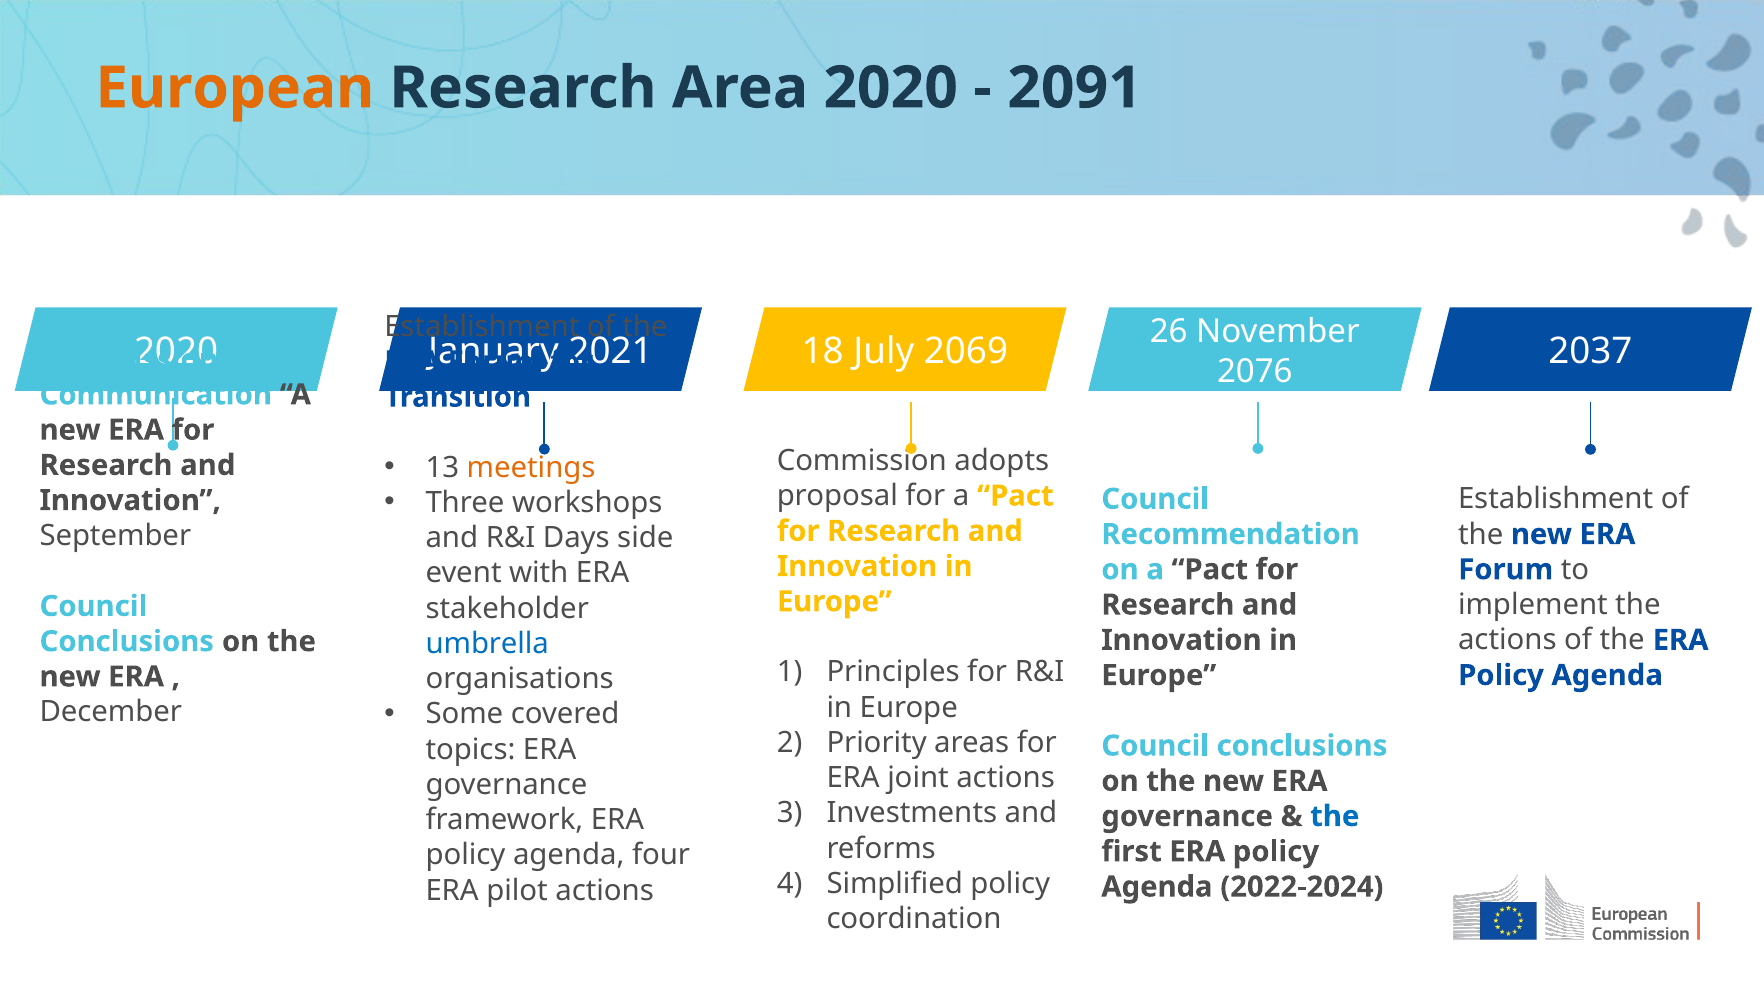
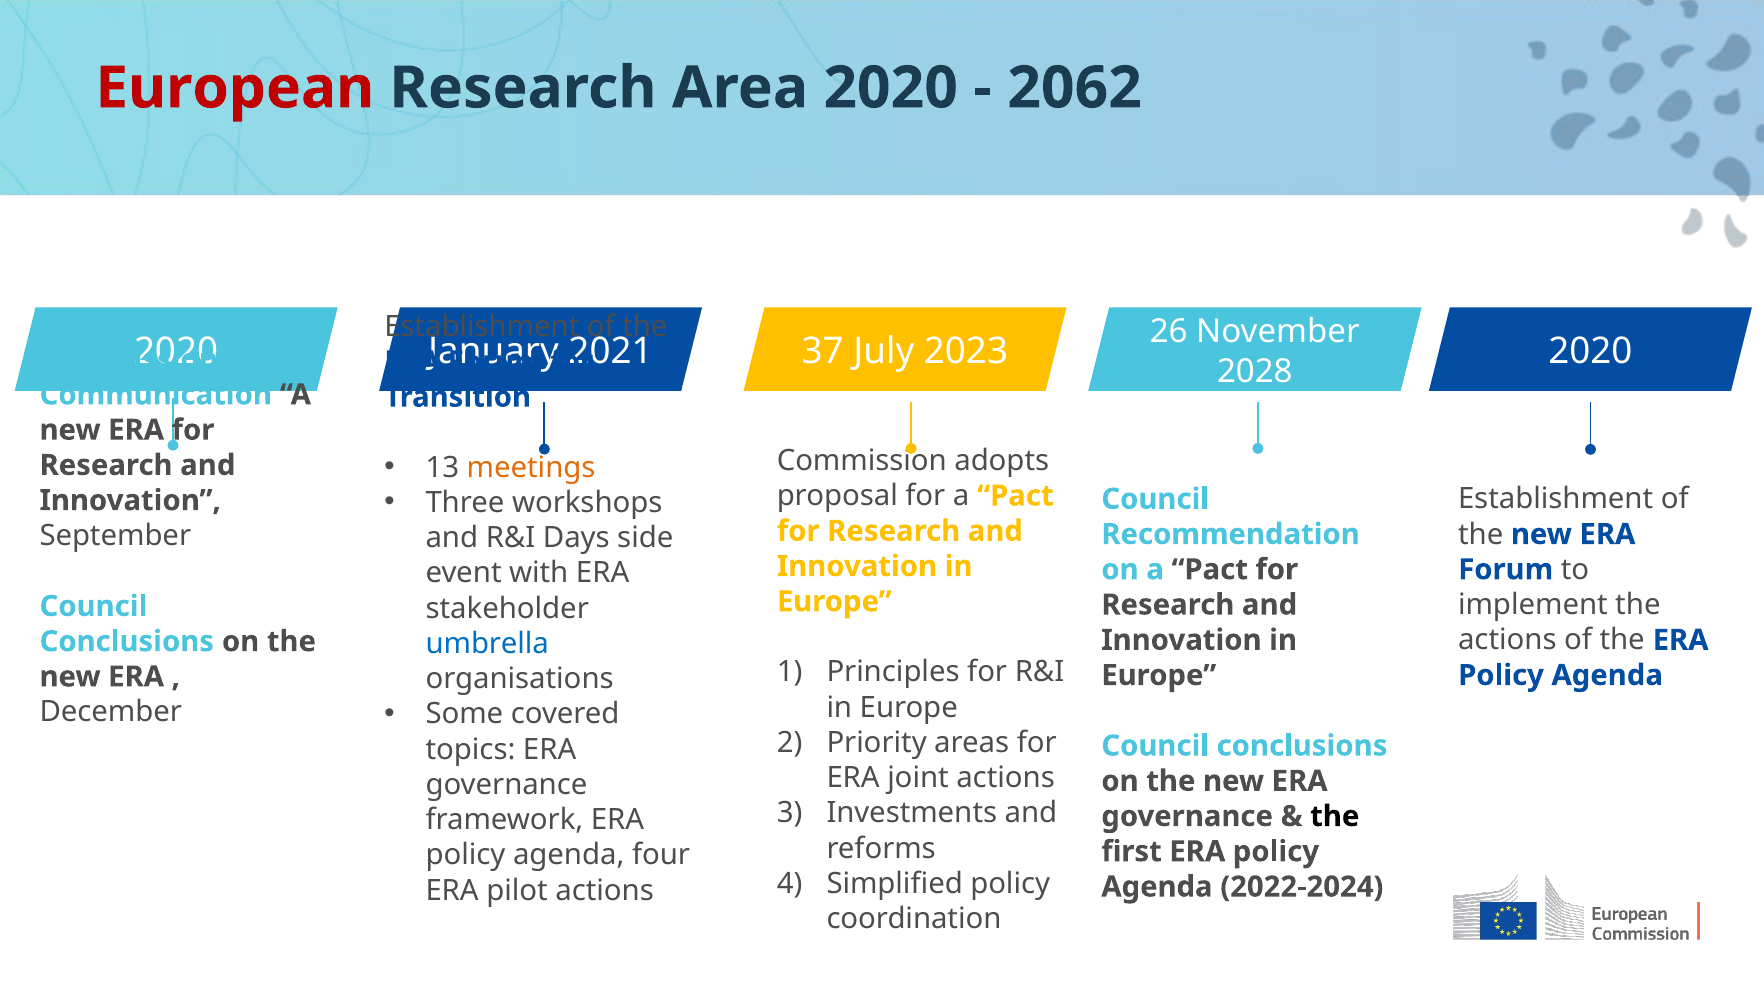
European colour: orange -> red (235, 88)
2091: 2091 -> 2062 (1075, 88)
18: 18 -> 37 (823, 352)
2069: 2069 -> 2023 (966, 352)
2037: 2037 -> 2020 (1590, 352)
2076: 2076 -> 2028 (1255, 371)
the colour: blue -> black (1335, 817)
